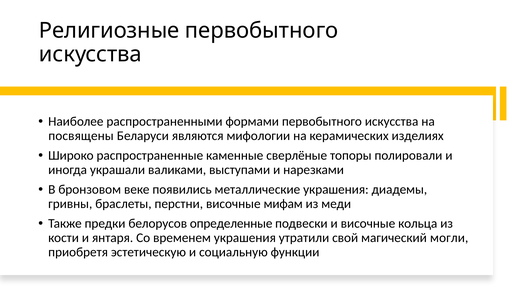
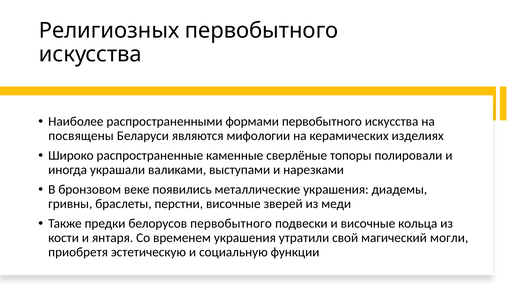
Религиозные: Религиозные -> Религиозных (109, 30)
мифам: мифам -> зверей (283, 204)
белорусов определенные: определенные -> первобытного (231, 224)
